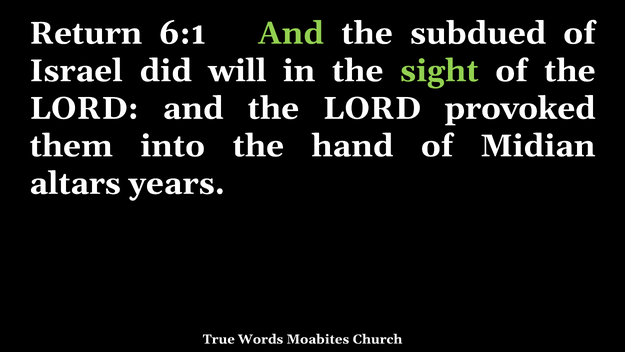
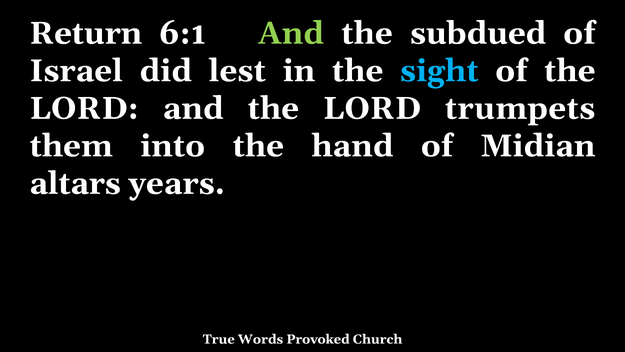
will: will -> lest (237, 71)
sight colour: light green -> light blue (439, 71)
provoked: provoked -> trumpets (520, 108)
Moabites: Moabites -> Provoked (318, 339)
